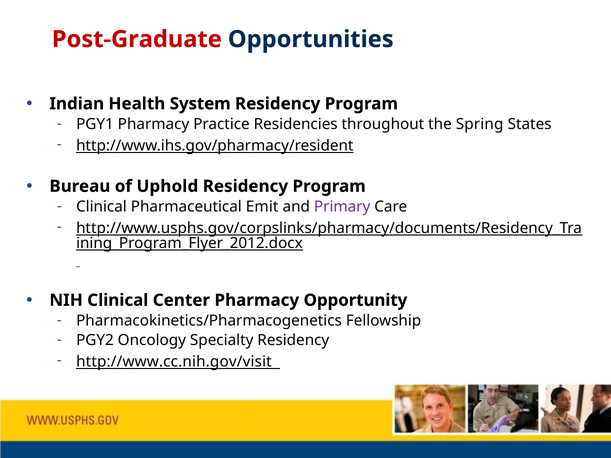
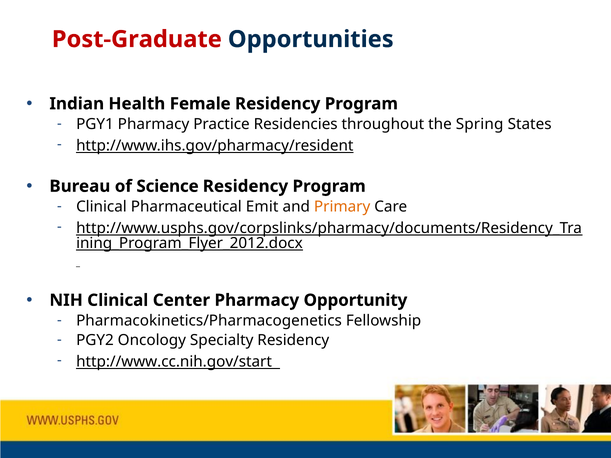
System: System -> Female (200, 104)
Uphold: Uphold -> Science (168, 186)
Primary colour: purple -> orange (342, 207)
http://www.cc.nih.gov/visit: http://www.cc.nih.gov/visit -> http://www.cc.nih.gov/start (174, 362)
